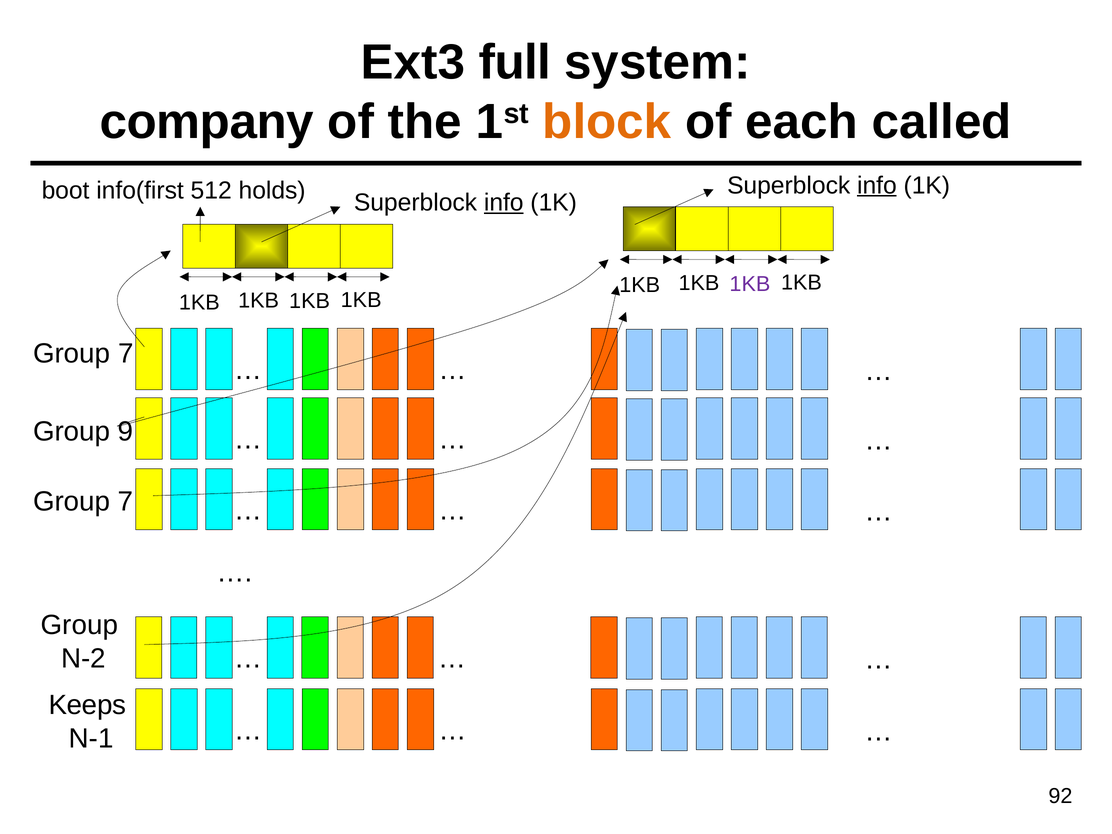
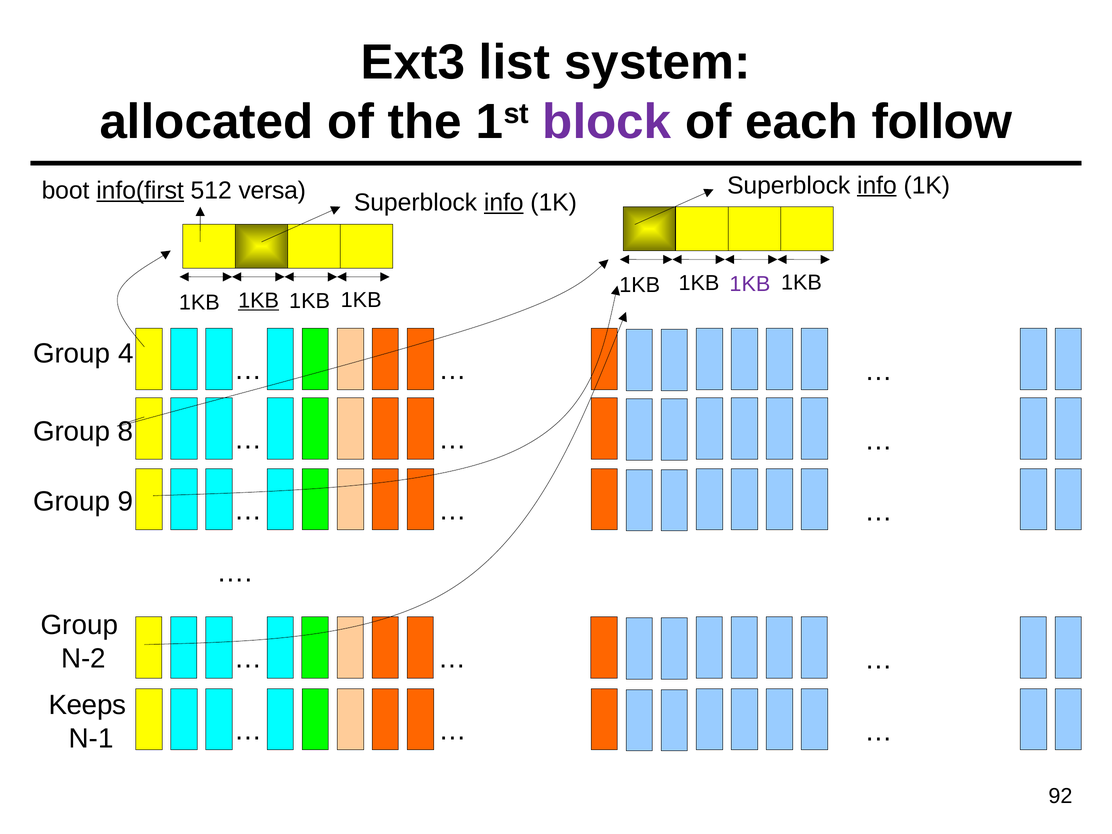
full: full -> list (515, 63)
company: company -> allocated (207, 122)
block colour: orange -> purple (607, 122)
called: called -> follow (942, 122)
info(first underline: none -> present (140, 191)
holds: holds -> versa (272, 191)
1KB underline: none -> present (259, 301)
7: 7 -> 4 (126, 354)
9: 9 -> 8 (126, 432)
7: 7 -> 9 (126, 502)
